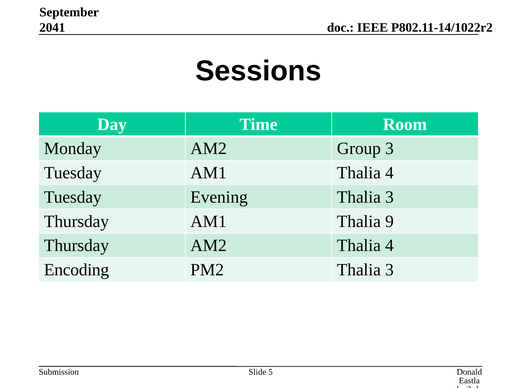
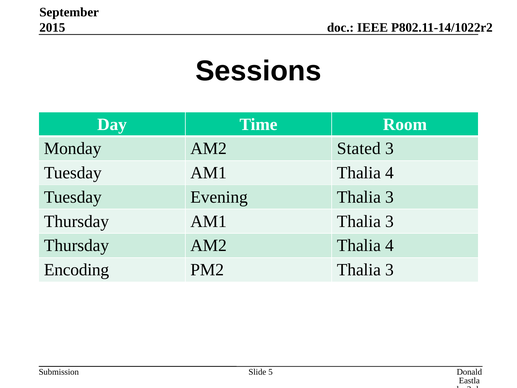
2041: 2041 -> 2015 (52, 28)
Group: Group -> Stated (359, 148)
AM1 Thalia 9: 9 -> 3 (389, 221)
